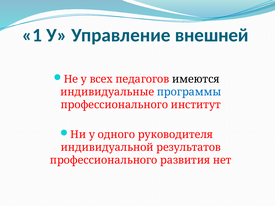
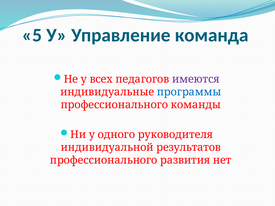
1: 1 -> 5 (32, 35)
внешней: внешней -> команда (212, 35)
имеются colour: black -> purple (196, 79)
институт: институт -> команды (196, 105)
